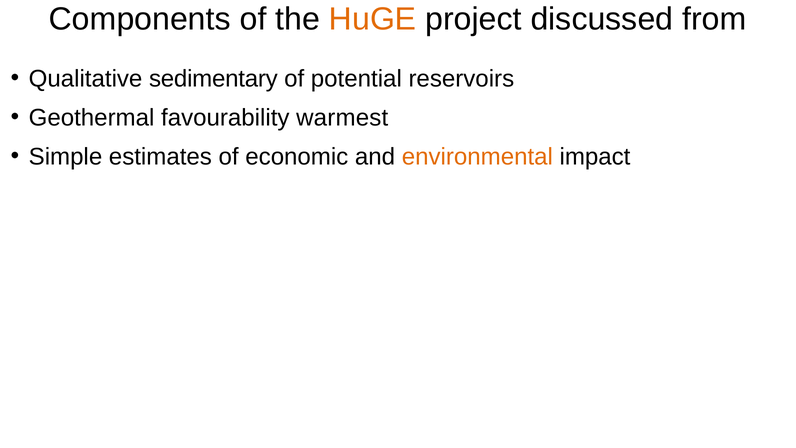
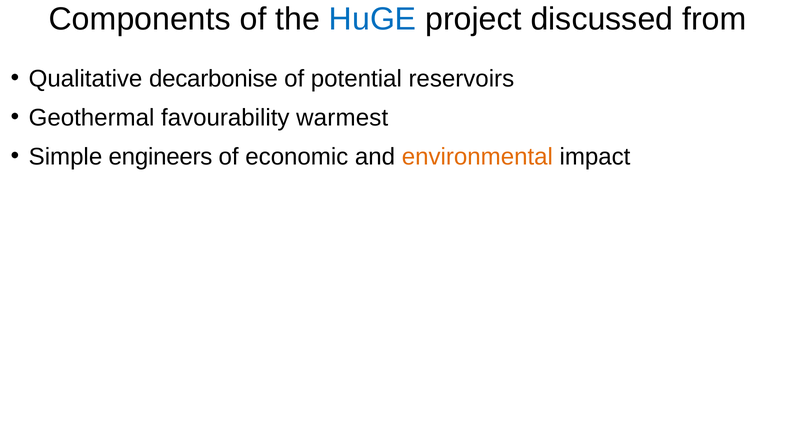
HuGE colour: orange -> blue (373, 19)
sedimentary: sedimentary -> decarbonise (213, 79)
estimates: estimates -> engineers (160, 157)
